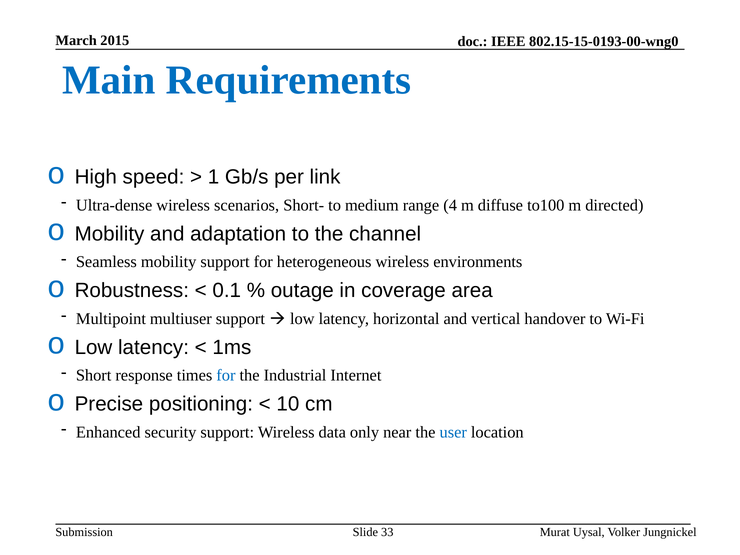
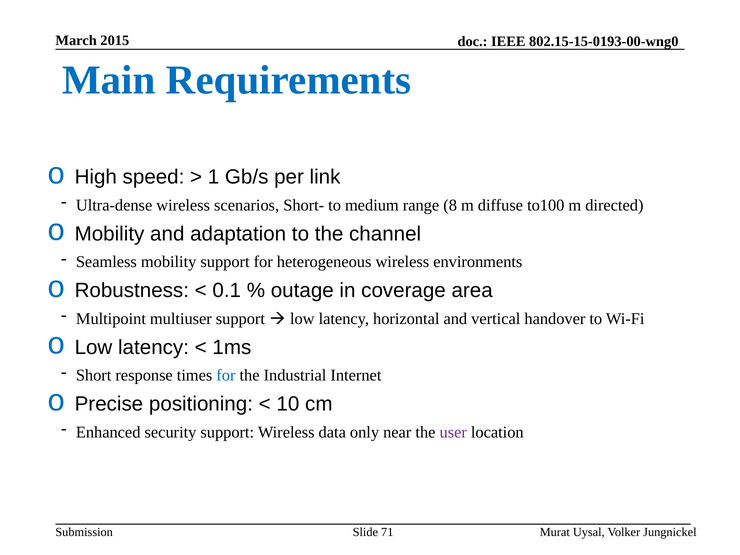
4: 4 -> 8 (450, 205)
user colour: blue -> purple (453, 432)
33: 33 -> 71 (387, 532)
